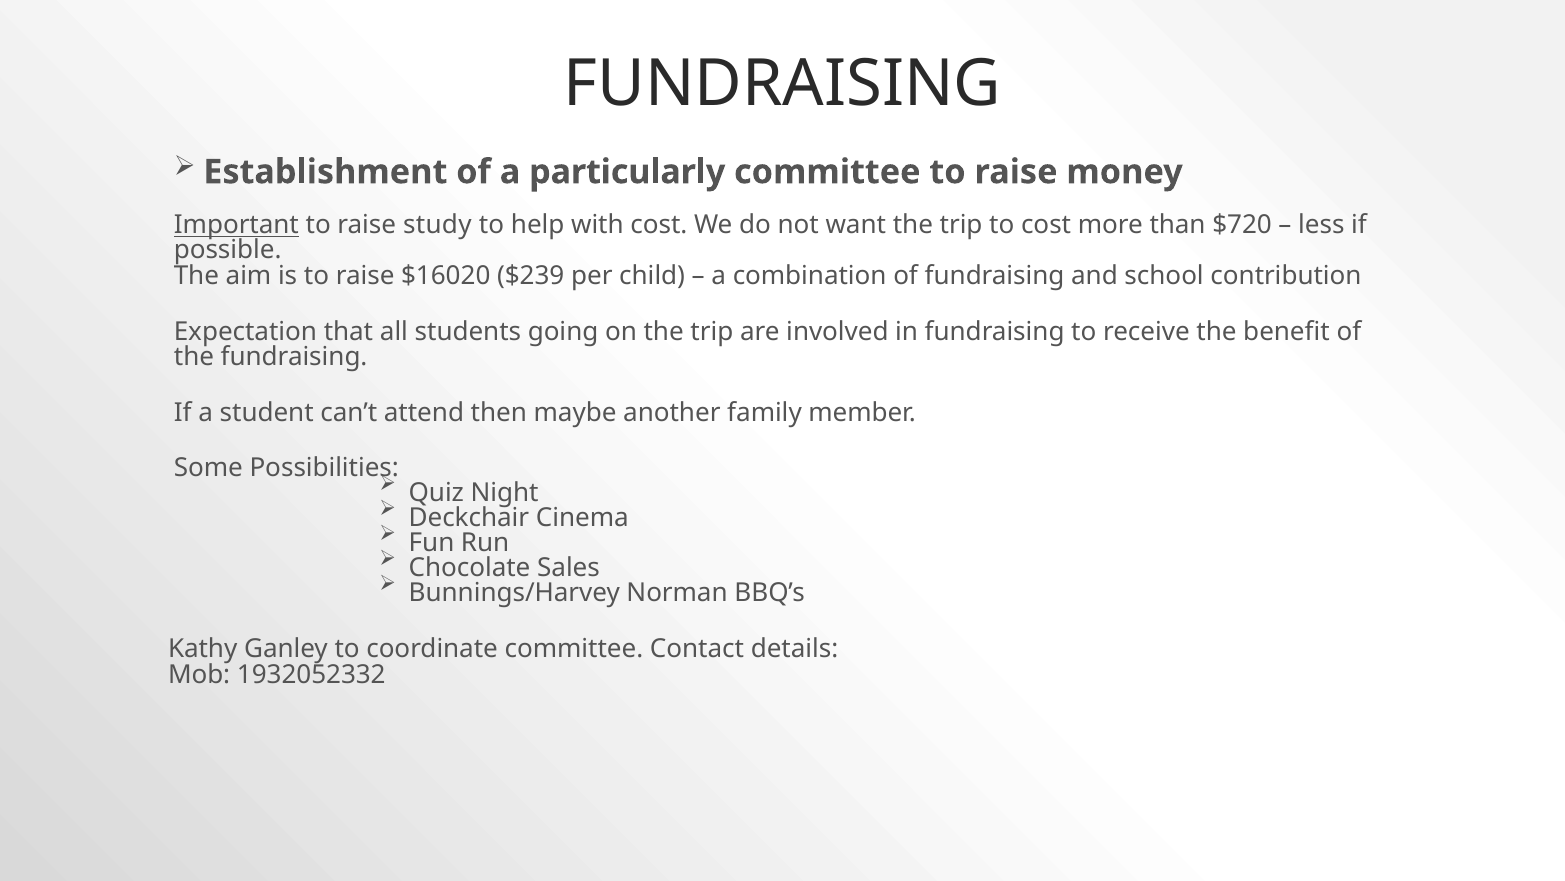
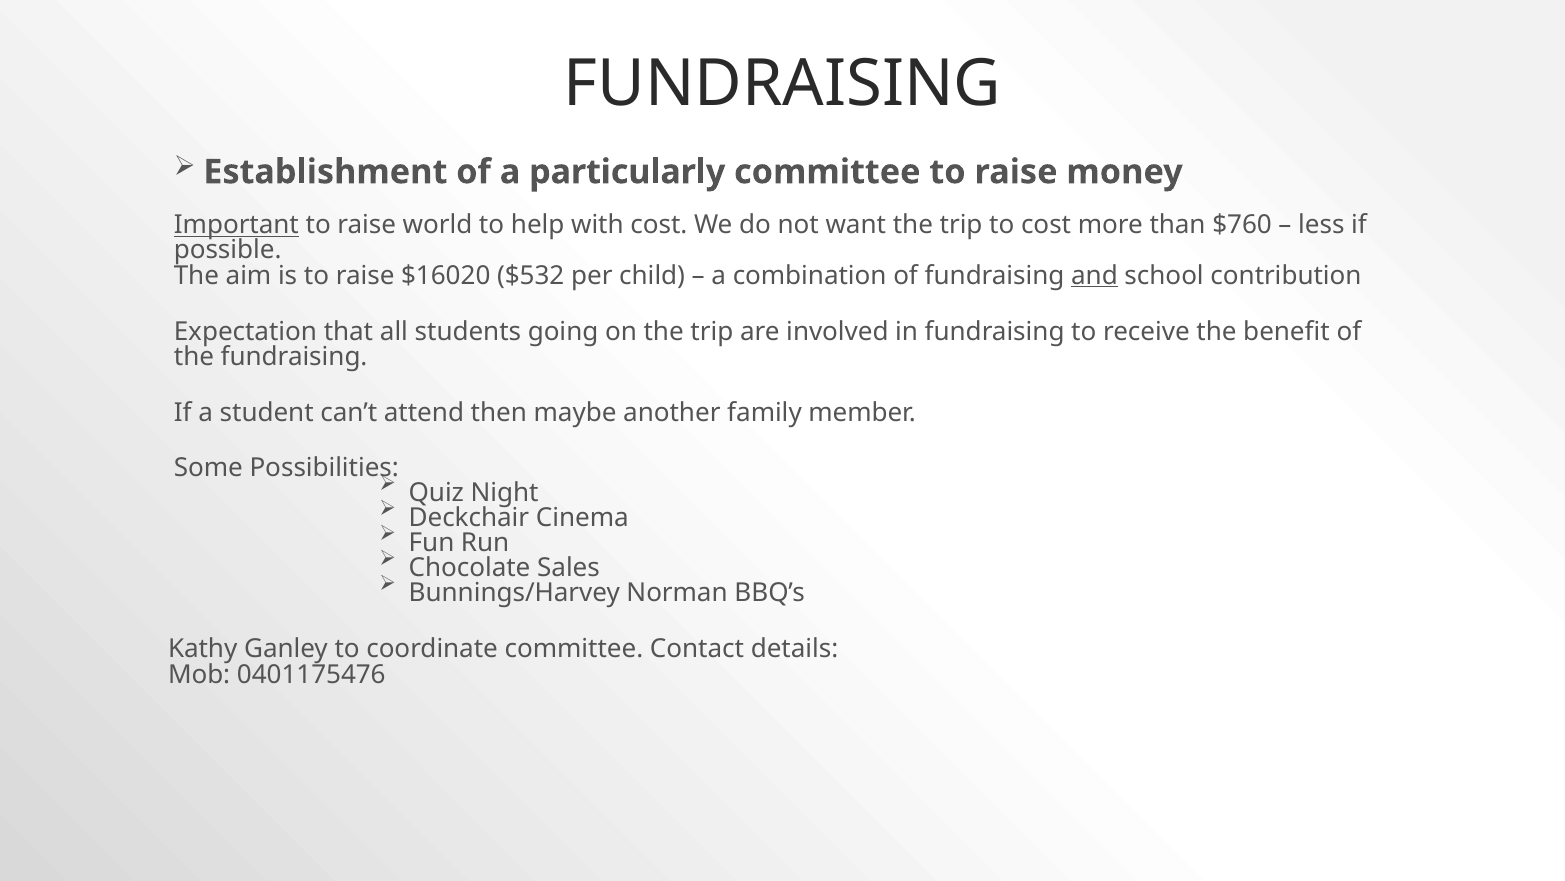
study: study -> world (438, 225)
$720: $720 -> $760 (1242, 225)
$239: $239 -> $532 (531, 275)
and underline: none -> present (1094, 275)
1932052332: 1932052332 -> 0401175476 (311, 674)
